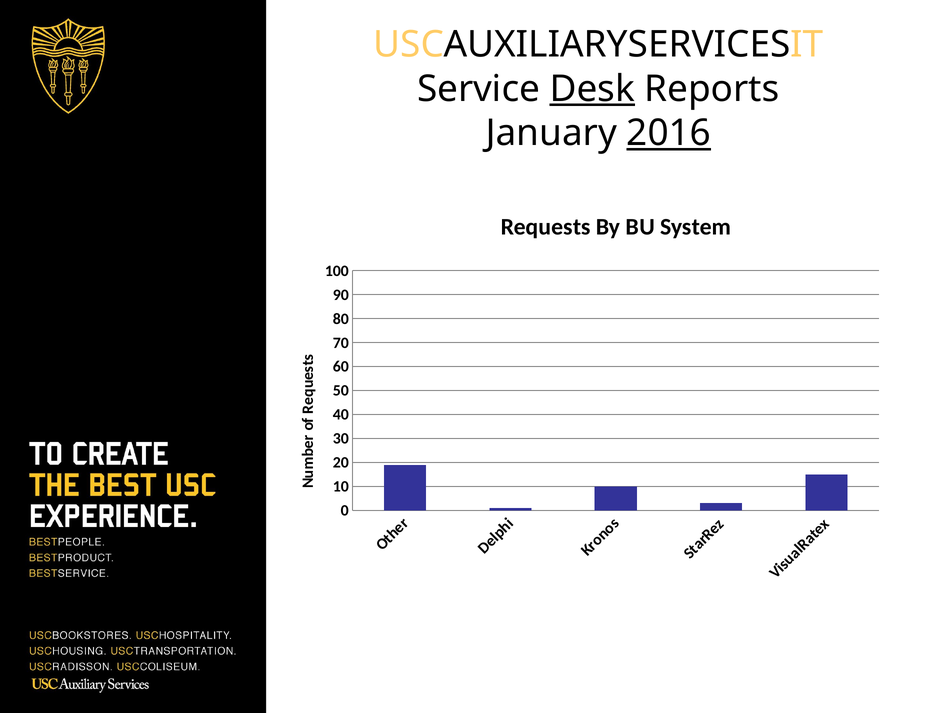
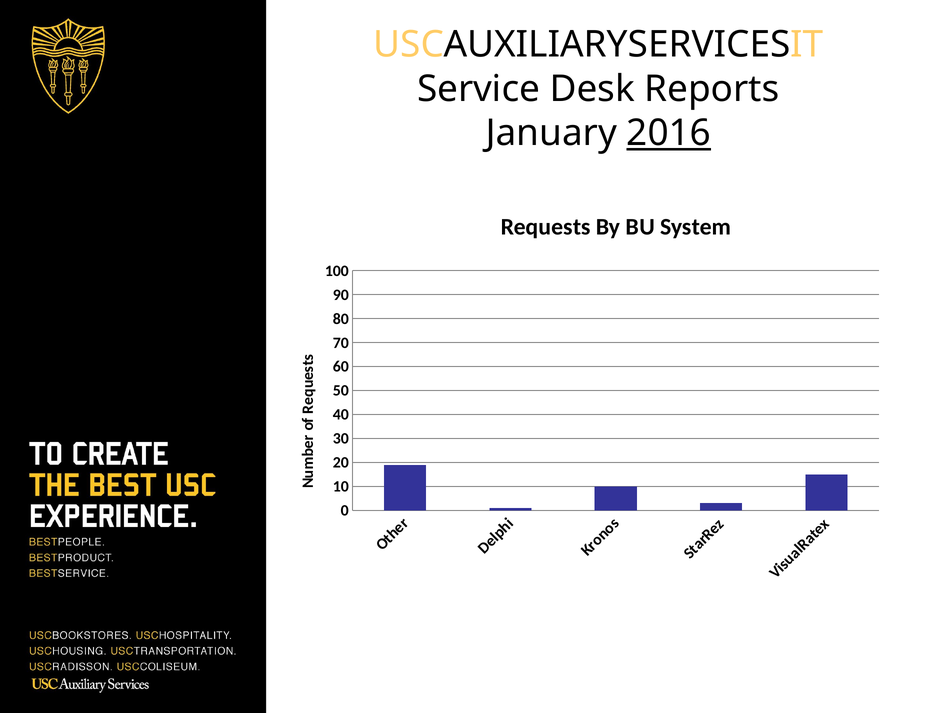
Desk underline: present -> none (592, 89)
